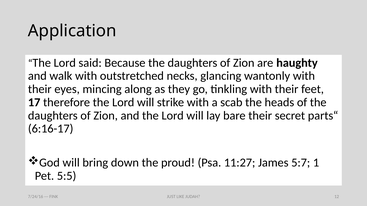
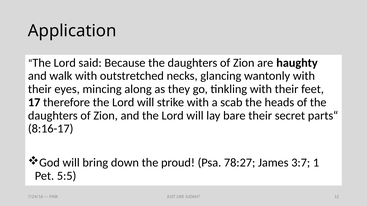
6:16-17: 6:16-17 -> 8:16-17 (51, 129)
11:27: 11:27 -> 78:27 (240, 163)
5:7: 5:7 -> 3:7 (301, 163)
